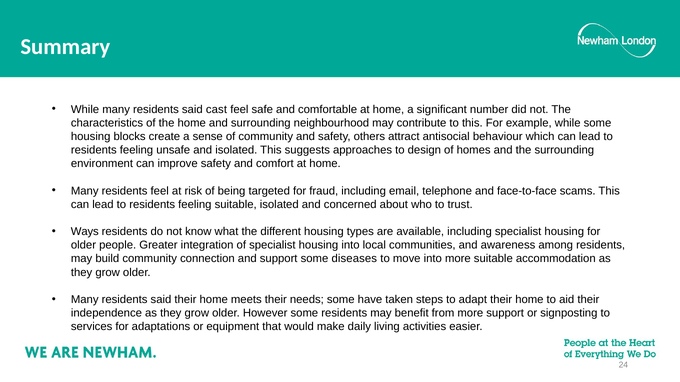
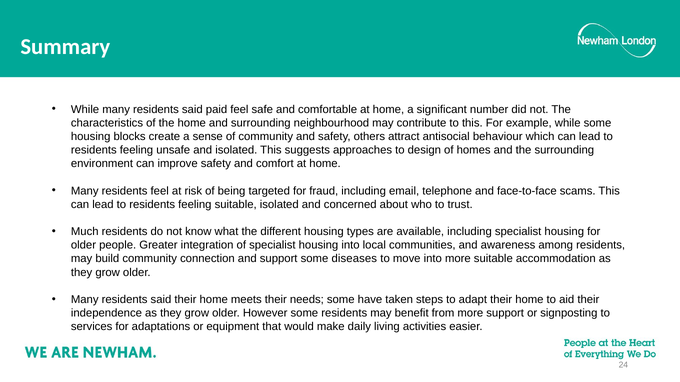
cast: cast -> paid (217, 110)
Ways: Ways -> Much (85, 232)
